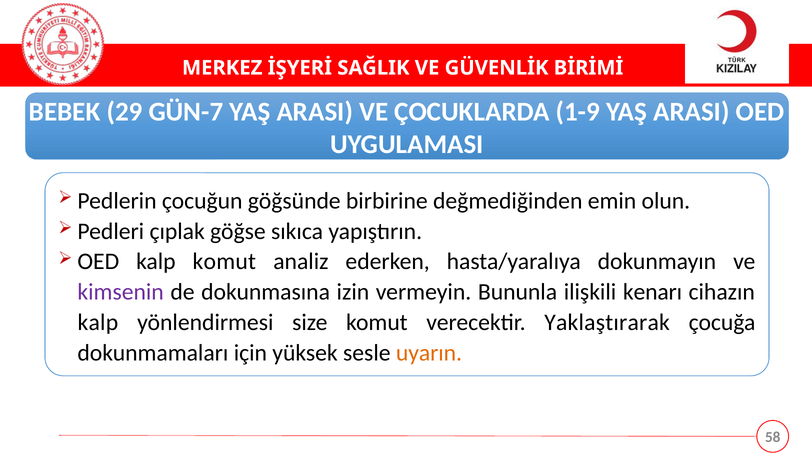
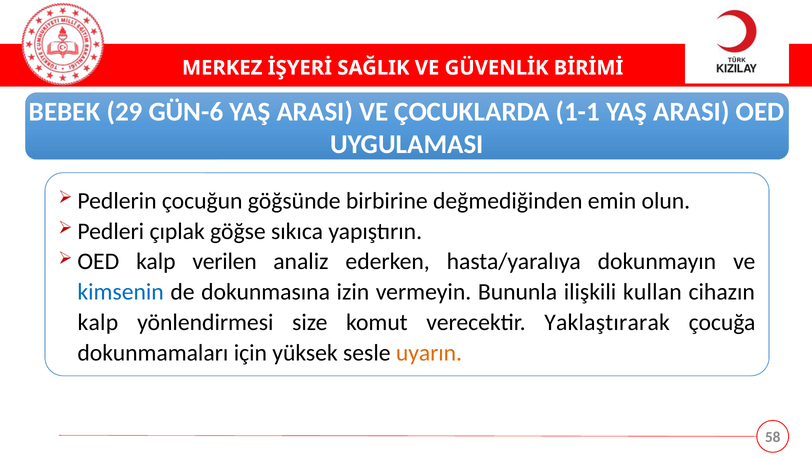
GÜN-7: GÜN-7 -> GÜN-6 (186, 112)
1-9: 1-9 -> 1-1 (578, 112)
kalp komut: komut -> verilen (225, 262)
kimsenin colour: purple -> blue (121, 292)
kenarı: kenarı -> kullan (652, 292)
